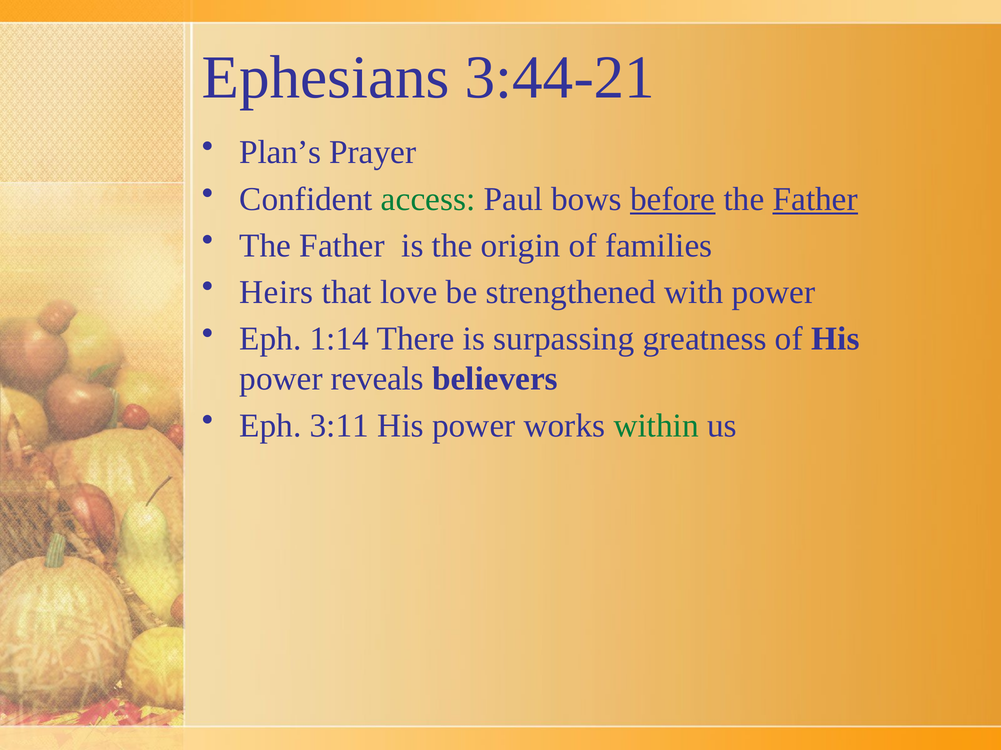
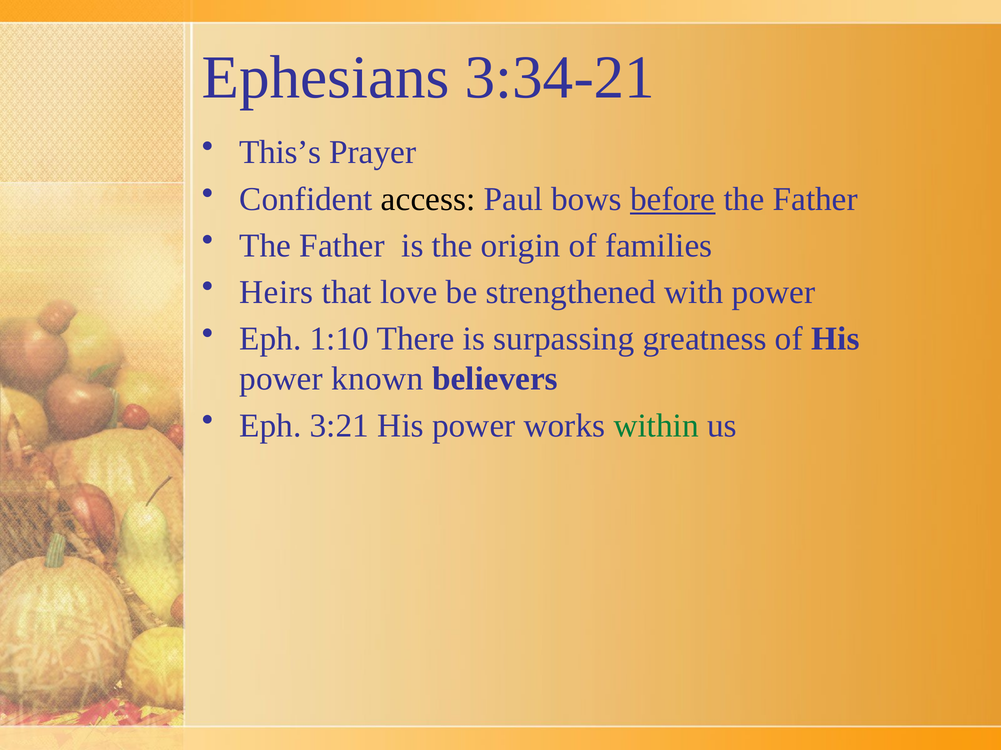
3:44-21: 3:44-21 -> 3:34-21 (560, 78)
Plan’s: Plan’s -> This’s (280, 152)
access colour: green -> black (428, 199)
Father underline: present -> none (815, 199)
1:14: 1:14 -> 1:10 (339, 339)
reveals: reveals -> known (377, 379)
3:11: 3:11 -> 3:21 (339, 426)
